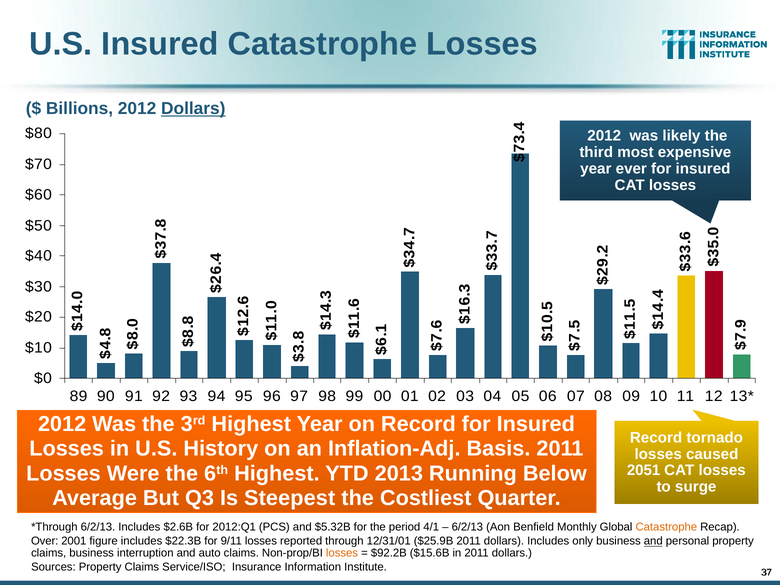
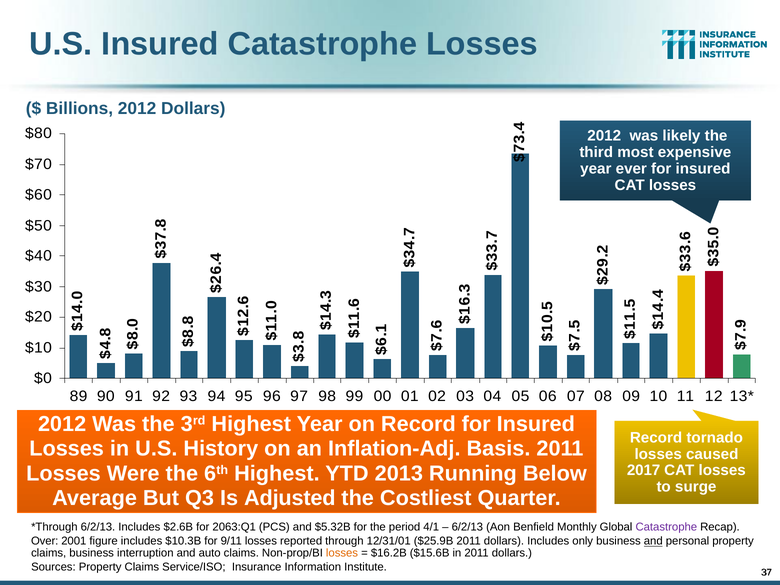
Dollars underline: present -> none (193, 108)
2051: 2051 -> 2017 (644, 470)
Steepest: Steepest -> Adjusted (290, 498)
2012:Q1: 2012:Q1 -> 2063:Q1 (234, 527)
Catastrophe colour: orange -> purple (666, 527)
$22.3B: $22.3B -> $10.3B (183, 541)
$92.2B: $92.2B -> $16.2B (389, 553)
